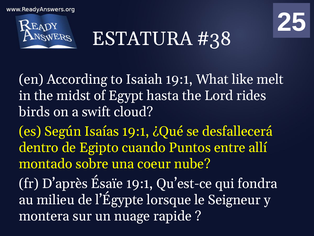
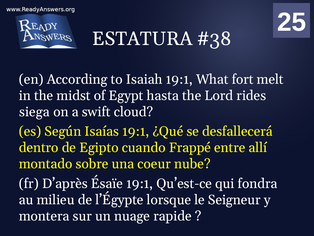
like: like -> fort (243, 79)
birds: birds -> siega (34, 112)
Puntos: Puntos -> Frappé (190, 147)
